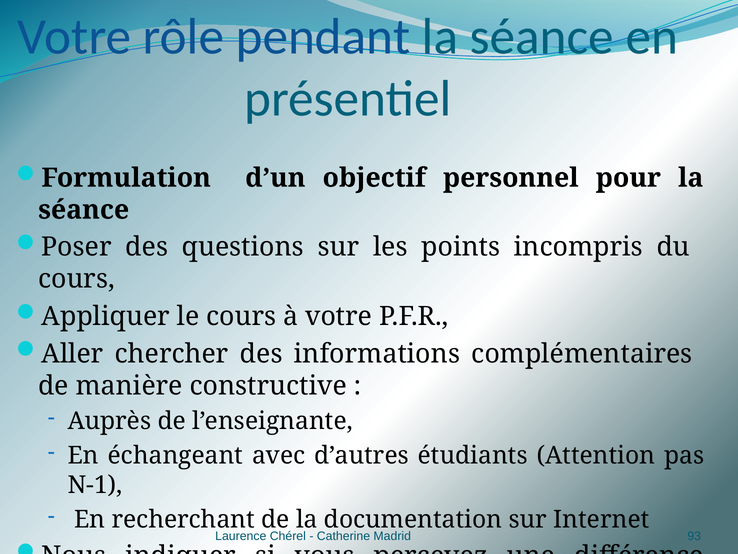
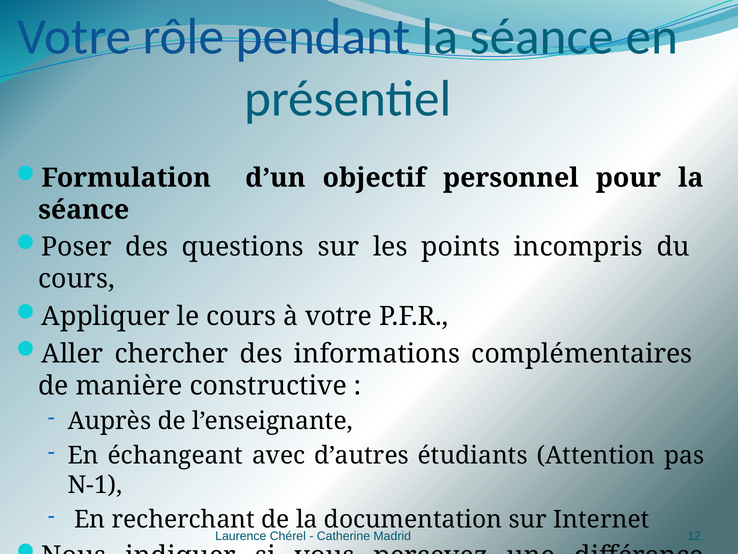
93: 93 -> 12 (694, 536)
